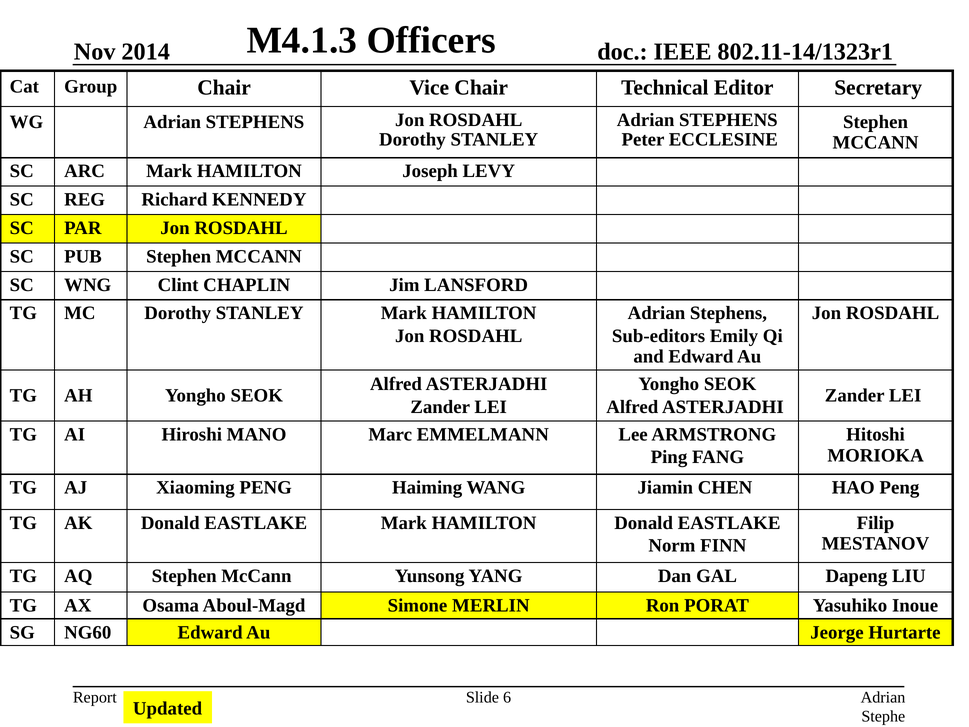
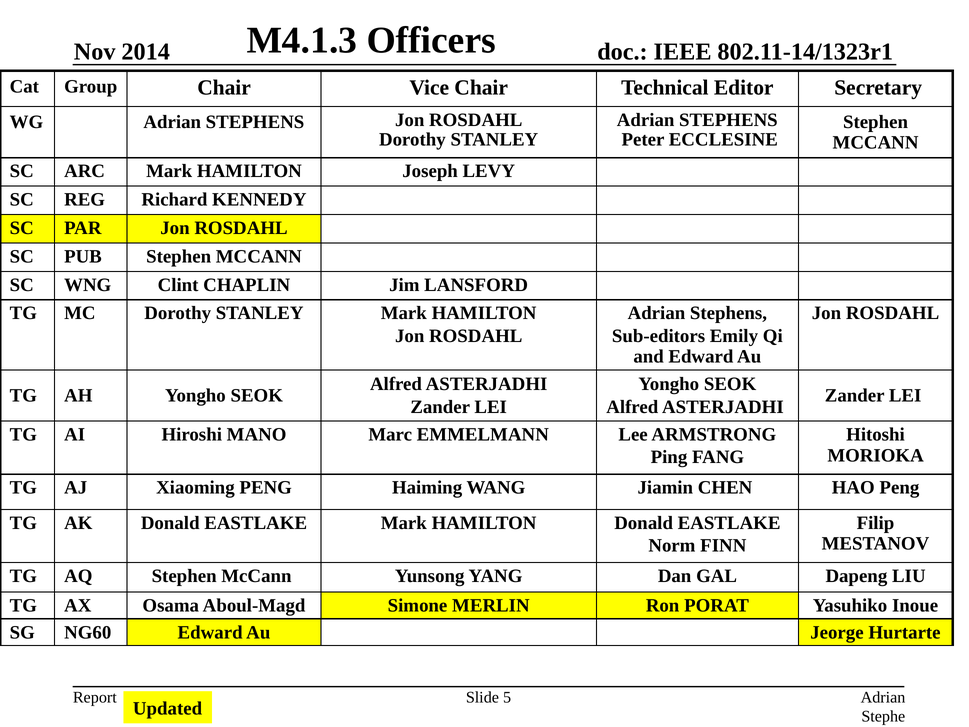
6: 6 -> 5 (507, 697)
